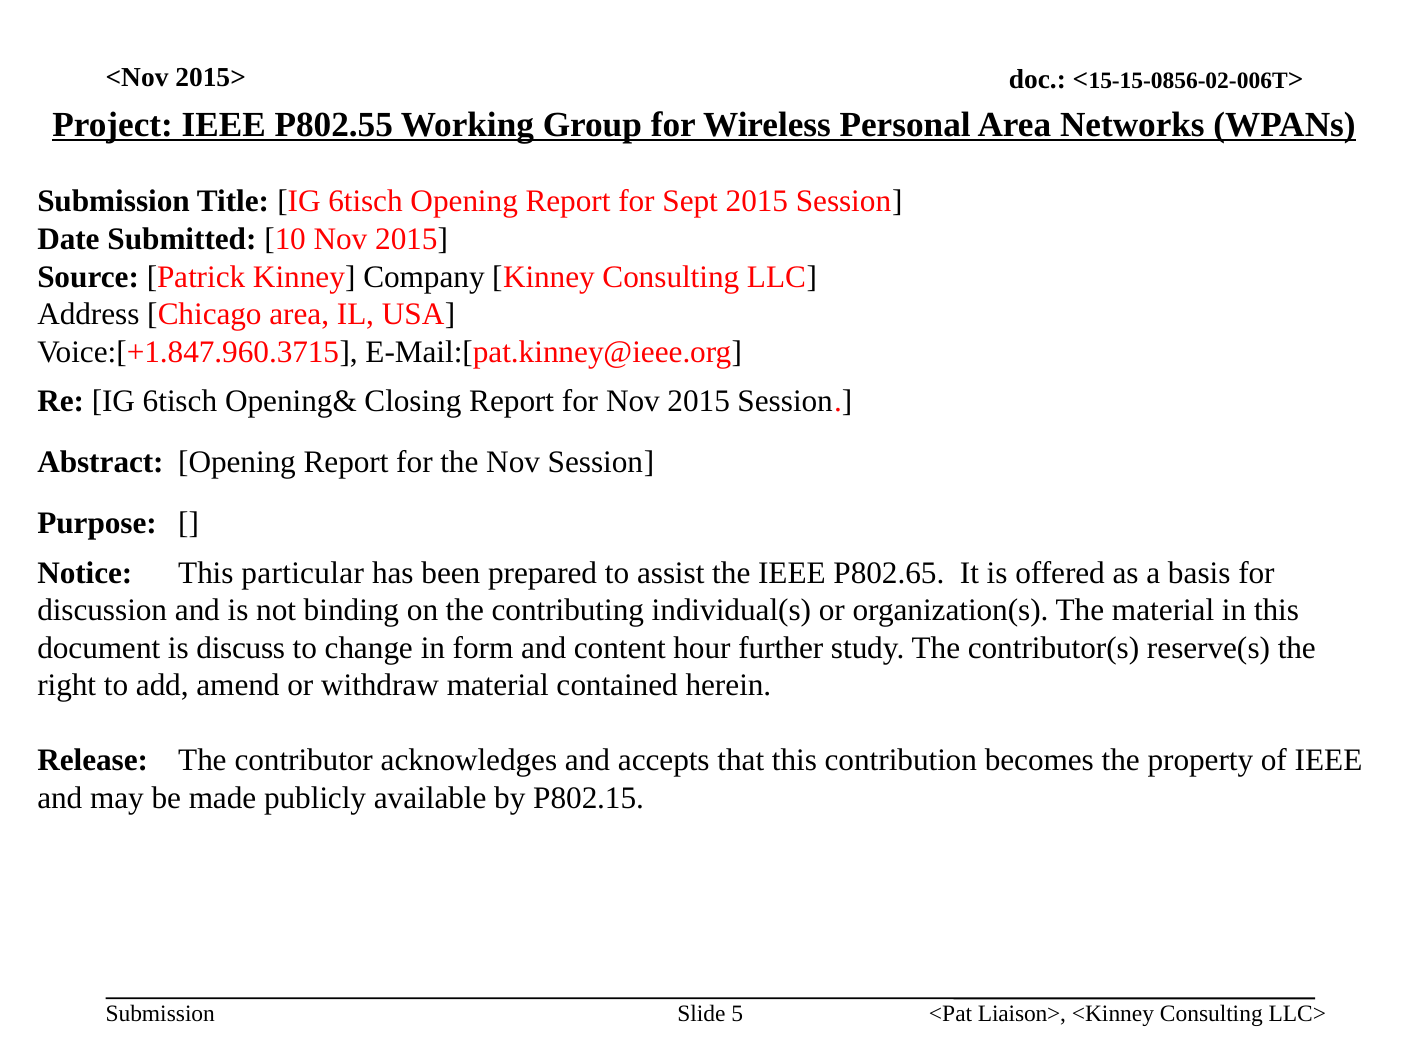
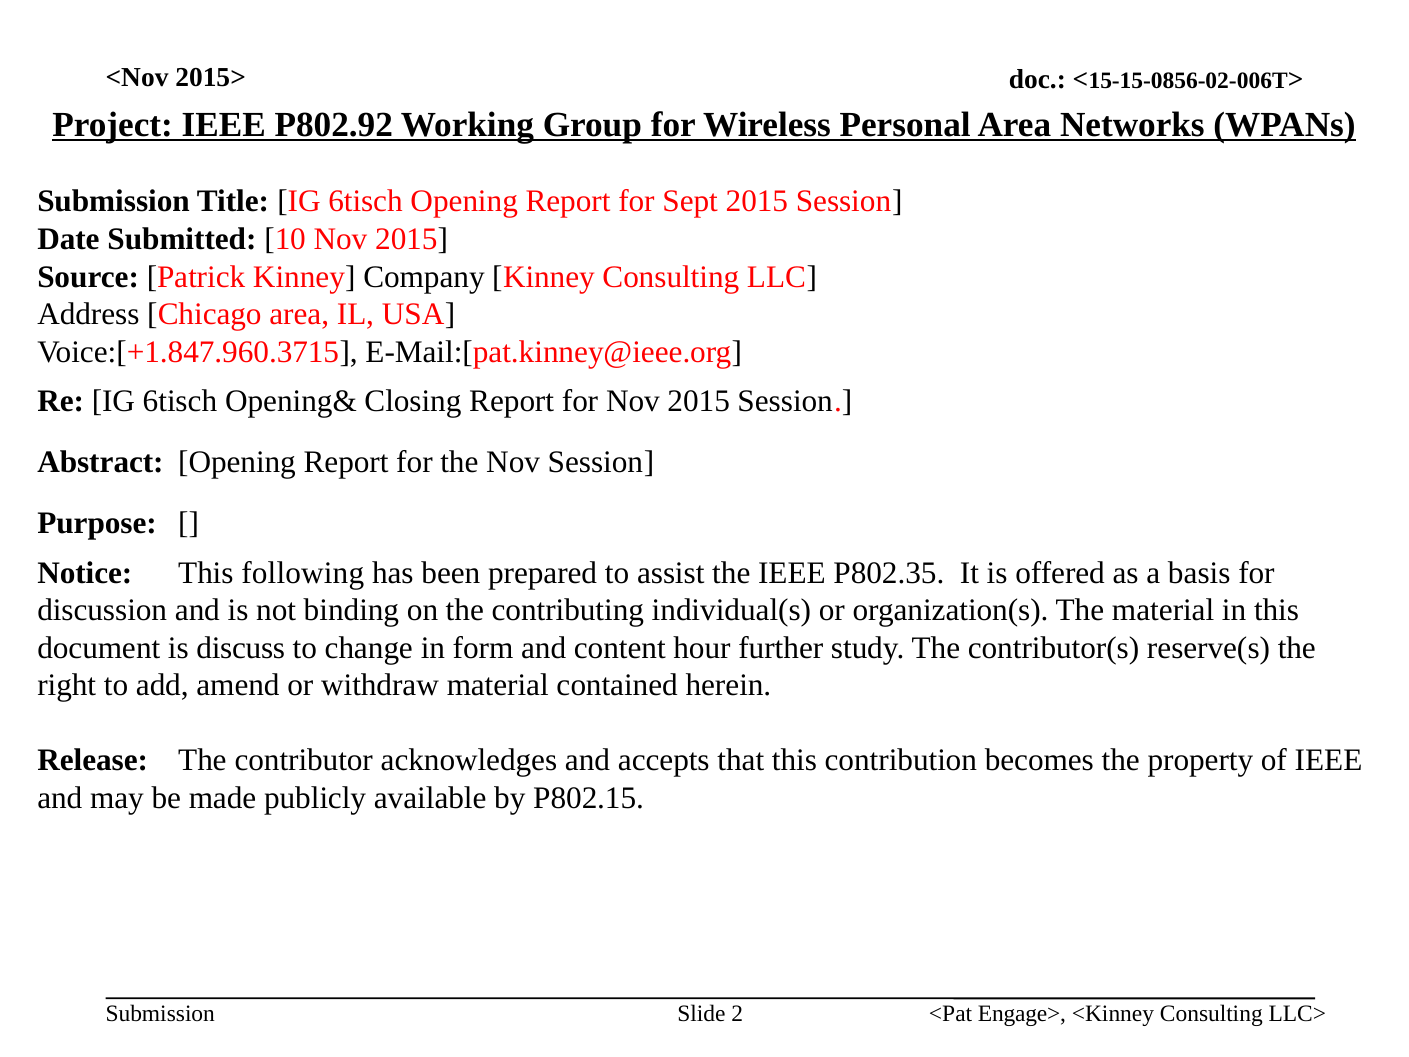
P802.55: P802.55 -> P802.92 (334, 124)
particular: particular -> following (303, 573)
P802.65: P802.65 -> P802.35 (889, 573)
Liaison>: Liaison> -> Engage> (1022, 1014)
5: 5 -> 2 (737, 1014)
